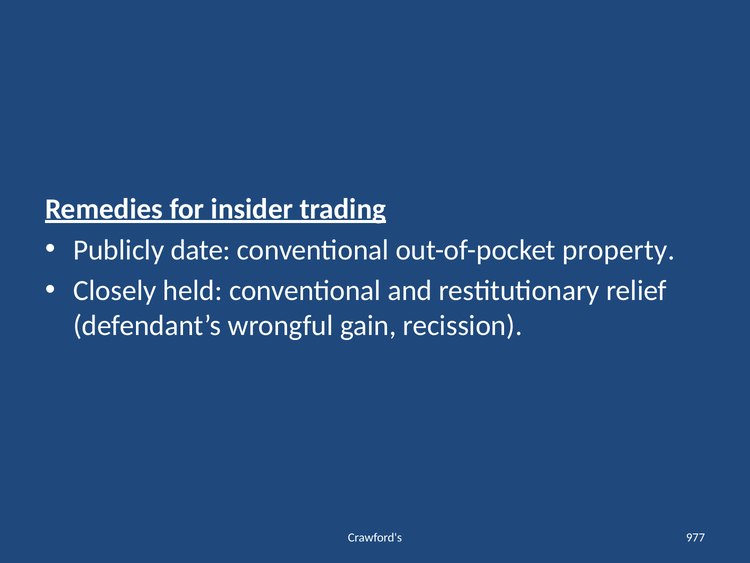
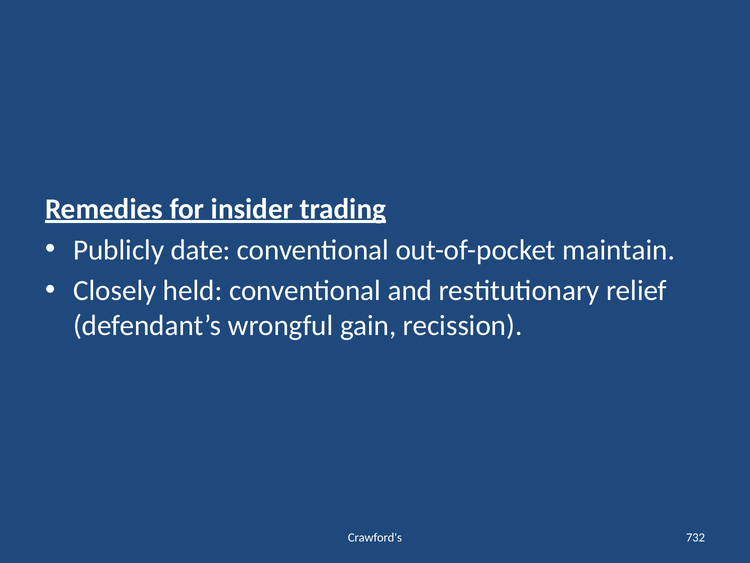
property: property -> maintain (619, 250)
977: 977 -> 732 (695, 537)
